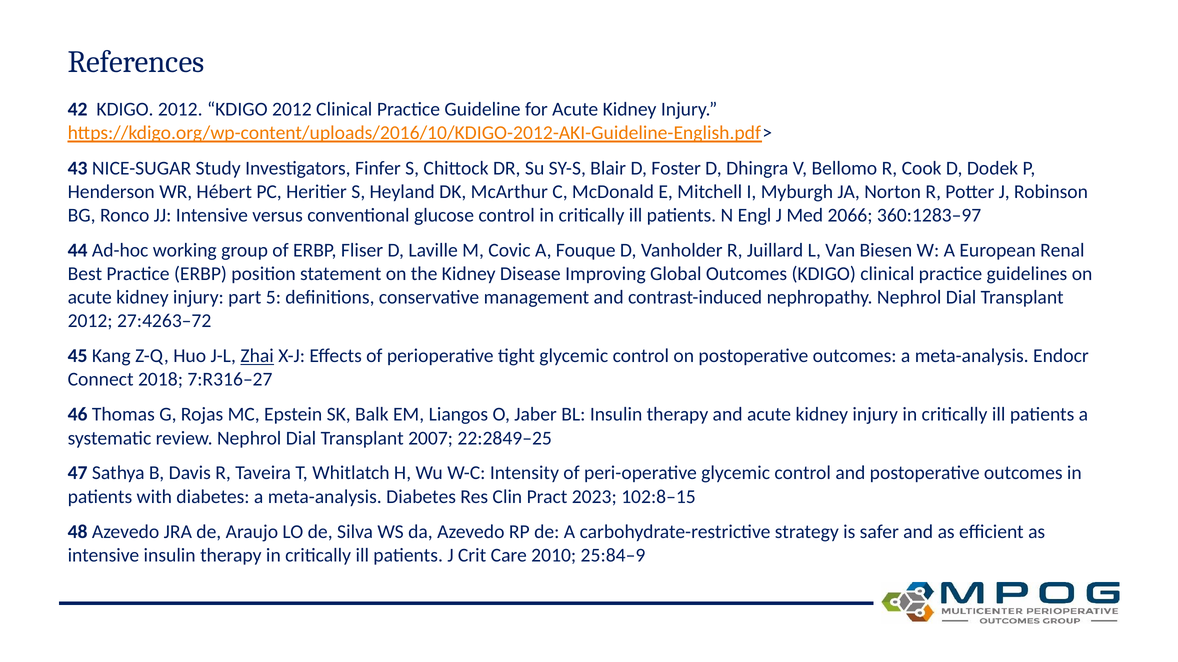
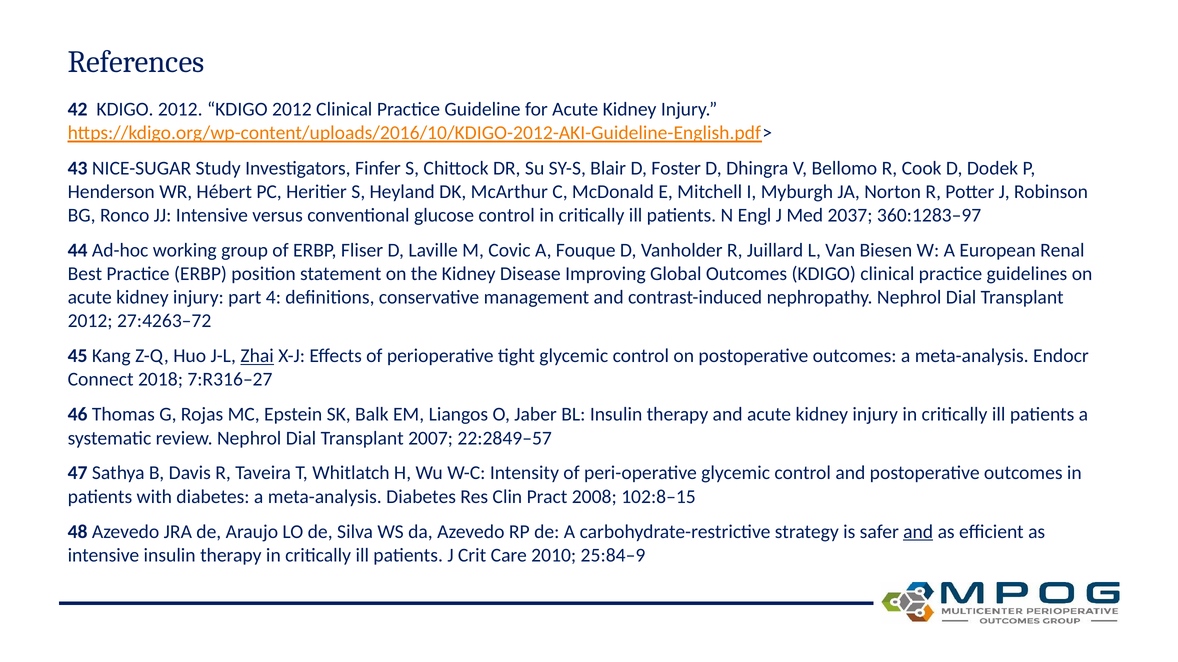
2066: 2066 -> 2037 (850, 216)
5: 5 -> 4 (273, 298)
22:2849–25: 22:2849–25 -> 22:2849–57 (505, 438)
2023: 2023 -> 2008 (594, 497)
and underline: none -> present (918, 532)
